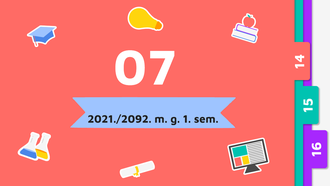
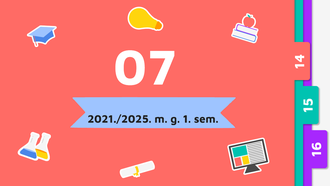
2021./2092: 2021./2092 -> 2021./2025 (119, 119)
